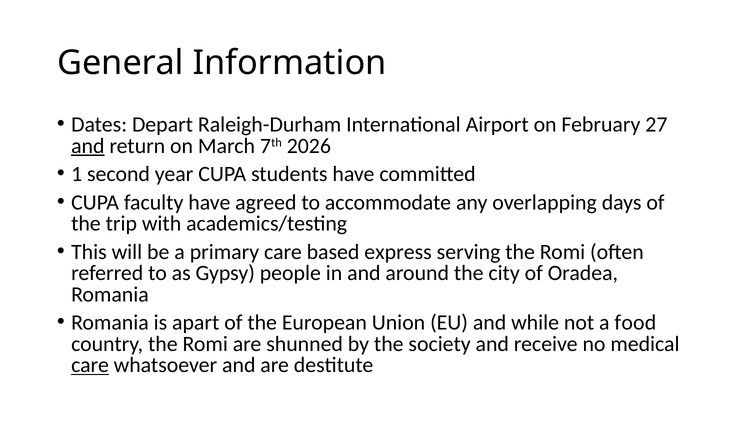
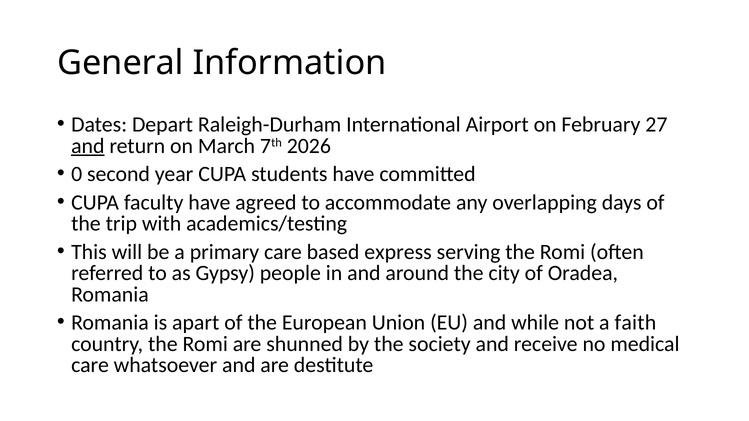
1: 1 -> 0 (77, 174)
food: food -> faith (635, 323)
care underline: present -> none (90, 365)
